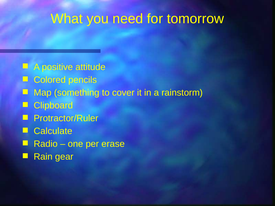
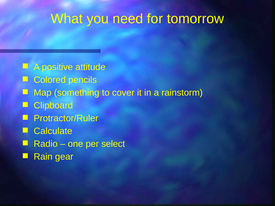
erase: erase -> select (113, 144)
